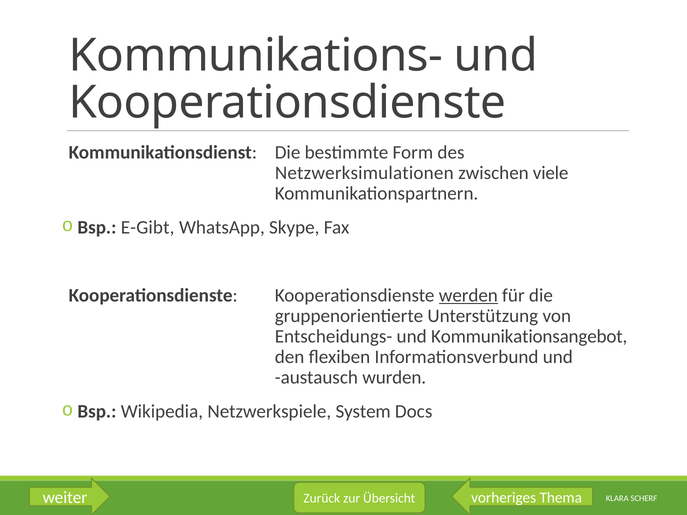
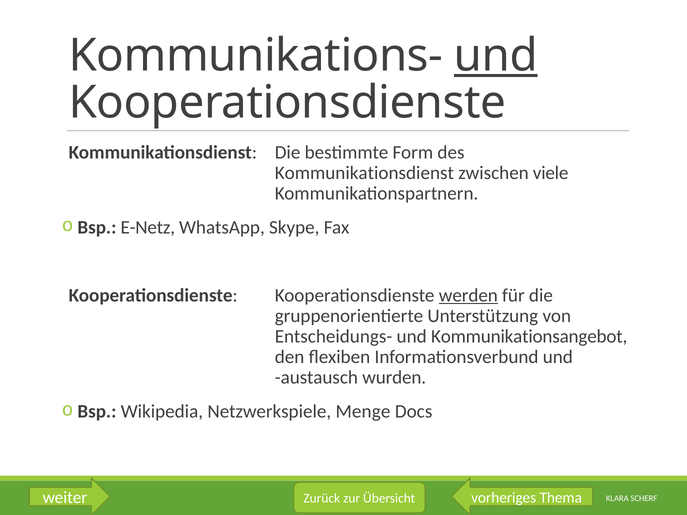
und underline: none -> present (496, 56)
Netzwerksimulationen: Netzwerksimulationen -> Kommunikationsdienst (364, 173)
E-Gibt: E-Gibt -> E-Netz (148, 227)
System: System -> Menge (363, 412)
